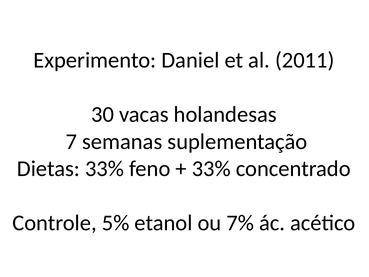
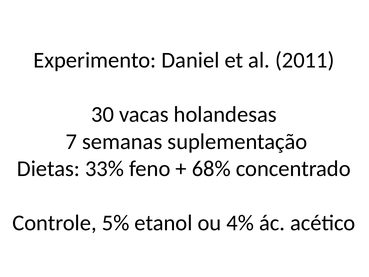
33%: 33% -> 68% (211, 169)
7%: 7% -> 4% (240, 223)
